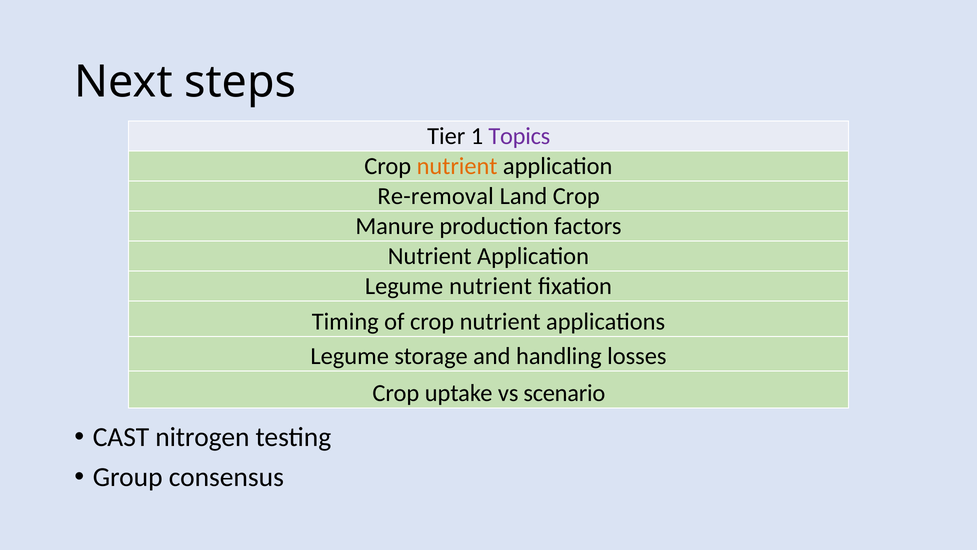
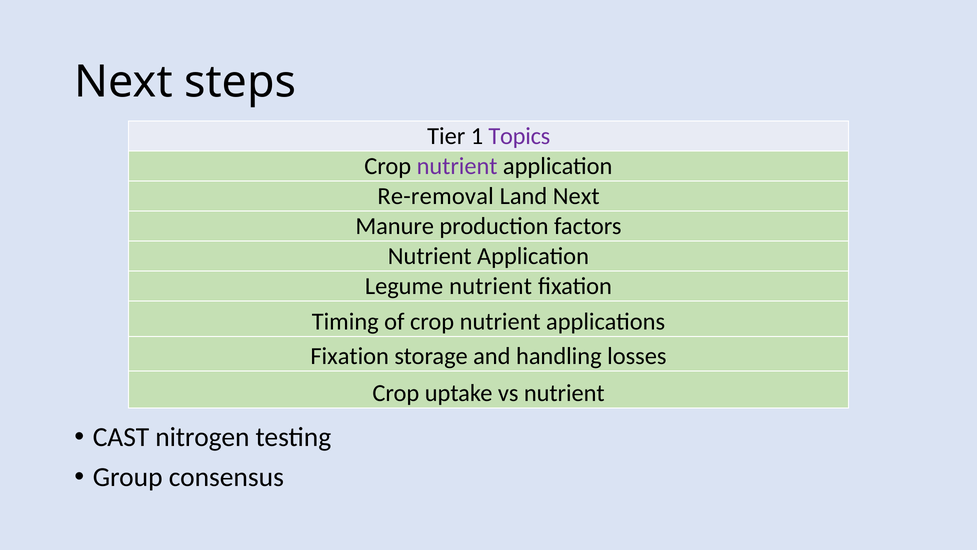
nutrient colour: orange -> purple (457, 166)
Land Crop: Crop -> Next (576, 196)
Legume: Legume -> Fixation (350, 356)
vs scenario: scenario -> nutrient (564, 393)
